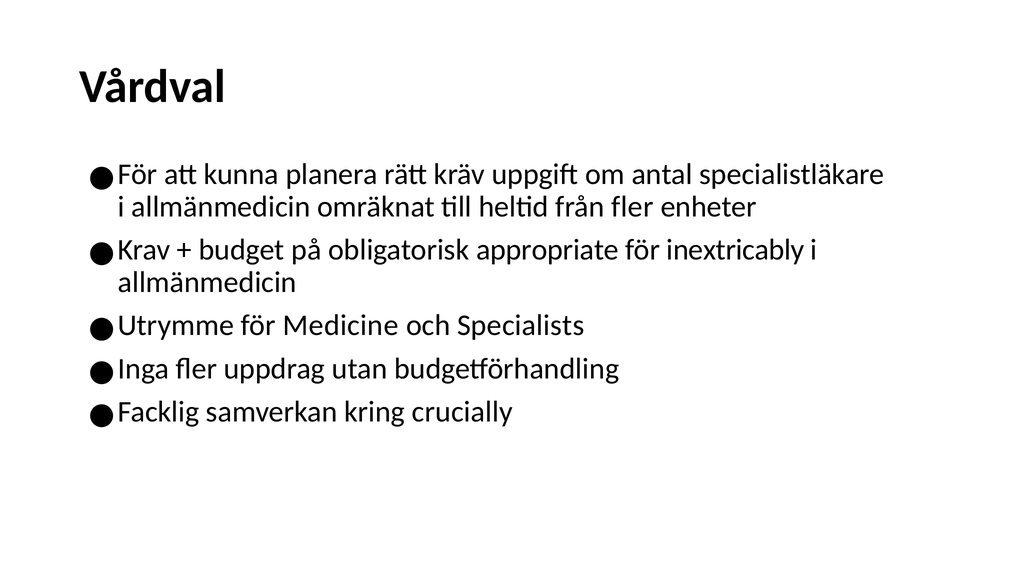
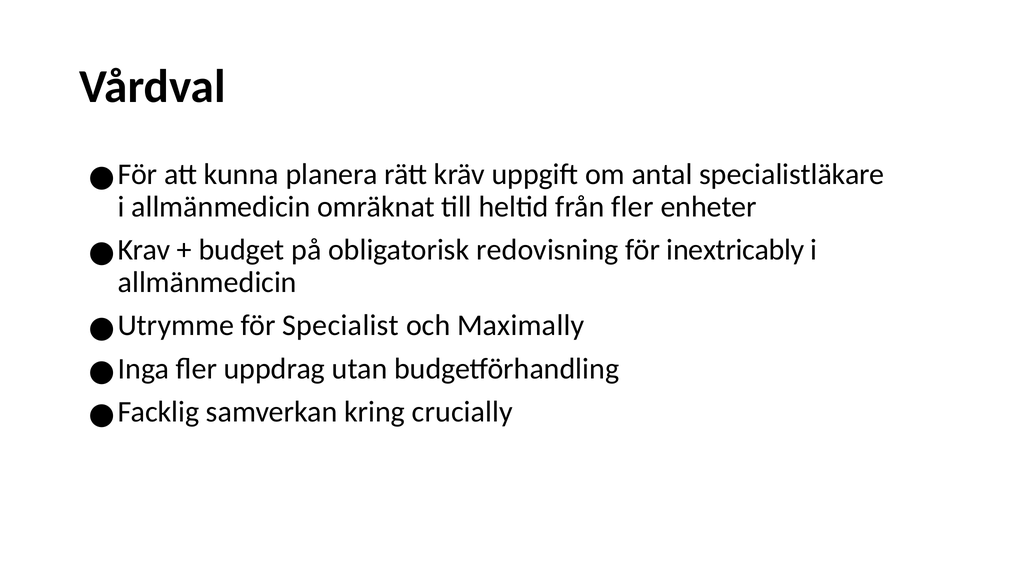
appropriate: appropriate -> redovisning (547, 250)
Medicine: Medicine -> Specialist (341, 326)
Specialists: Specialists -> Maximally (521, 326)
